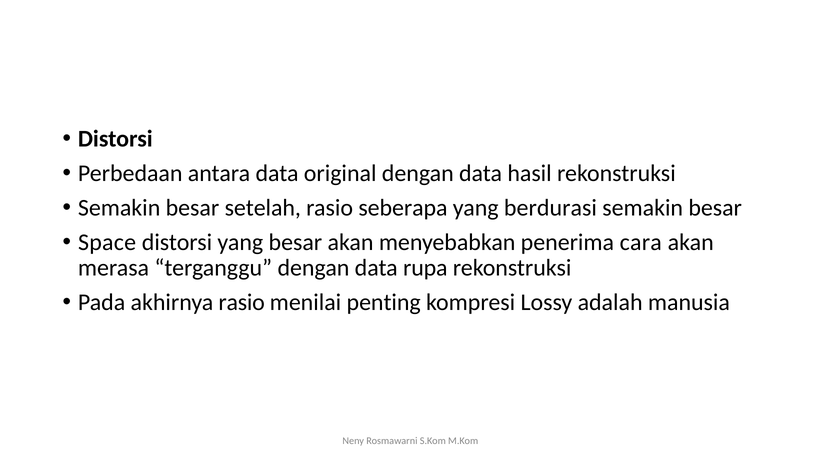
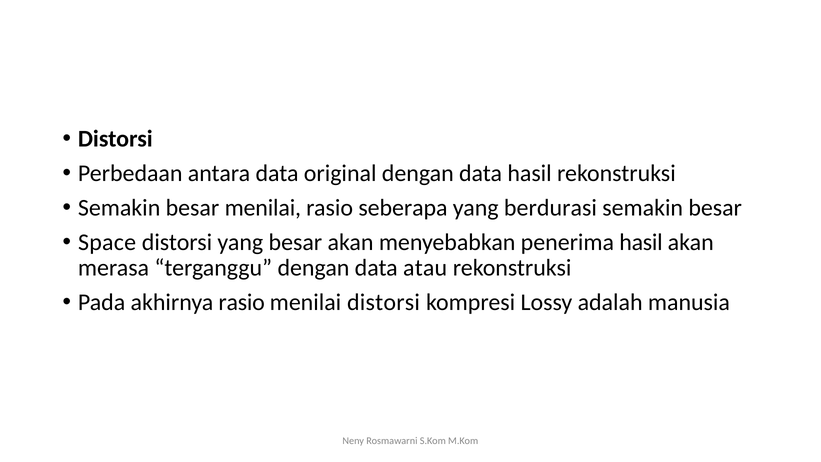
besar setelah: setelah -> menilai (263, 208)
penerima cara: cara -> hasil (641, 242)
rupa: rupa -> atau (425, 268)
menilai penting: penting -> distorsi (383, 302)
